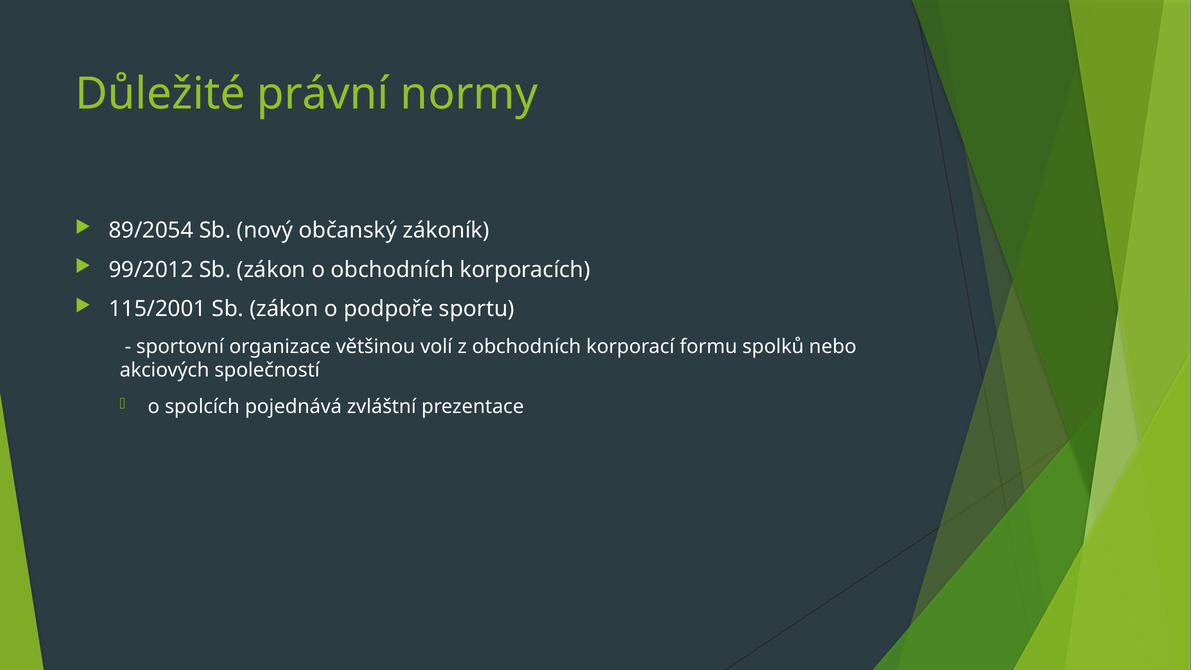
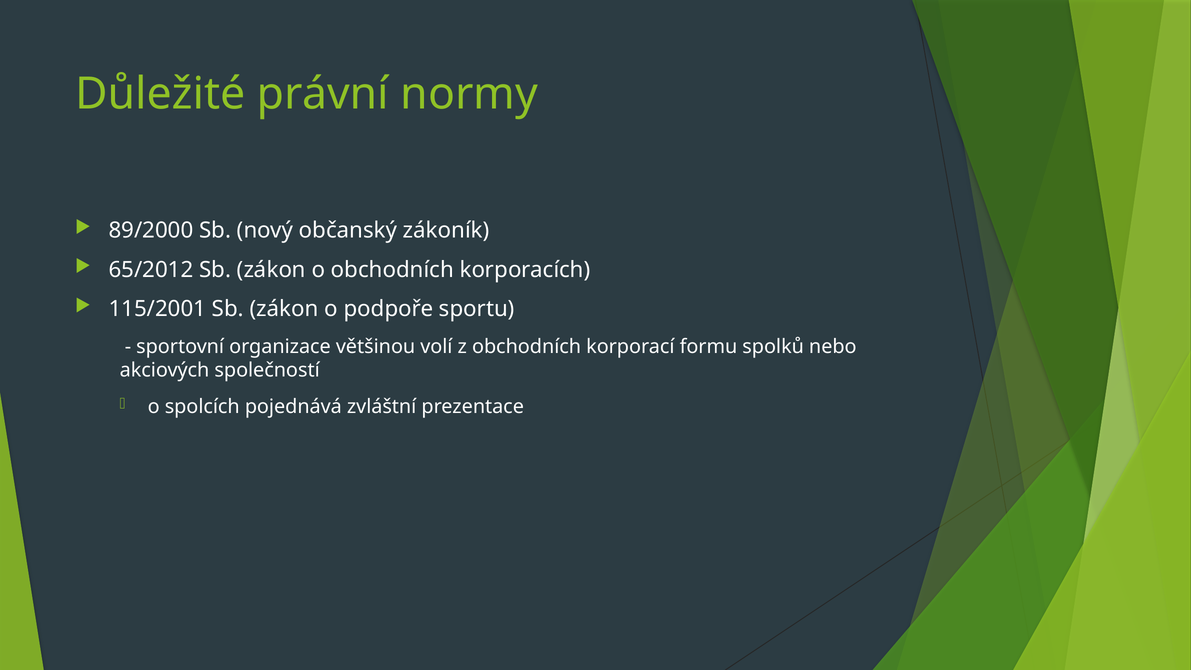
89/2054: 89/2054 -> 89/2000 (151, 230)
99/2012: 99/2012 -> 65/2012 (151, 270)
